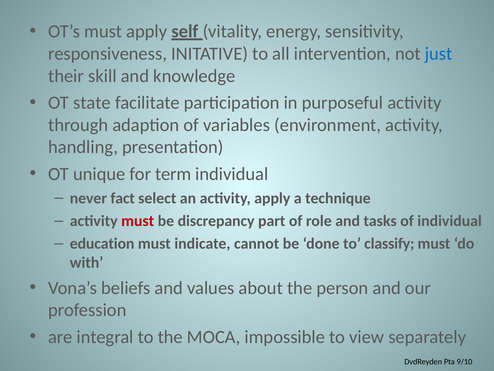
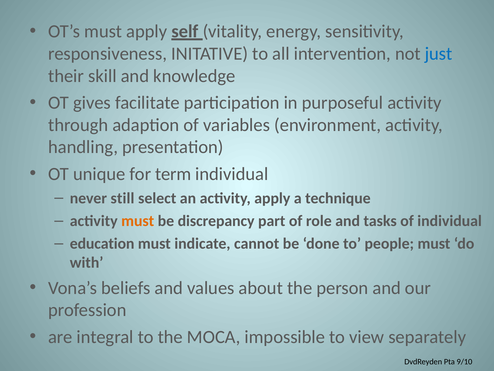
state: state -> gives (92, 103)
fact: fact -> still (122, 198)
must colour: red -> orange (138, 221)
classify: classify -> people (389, 243)
